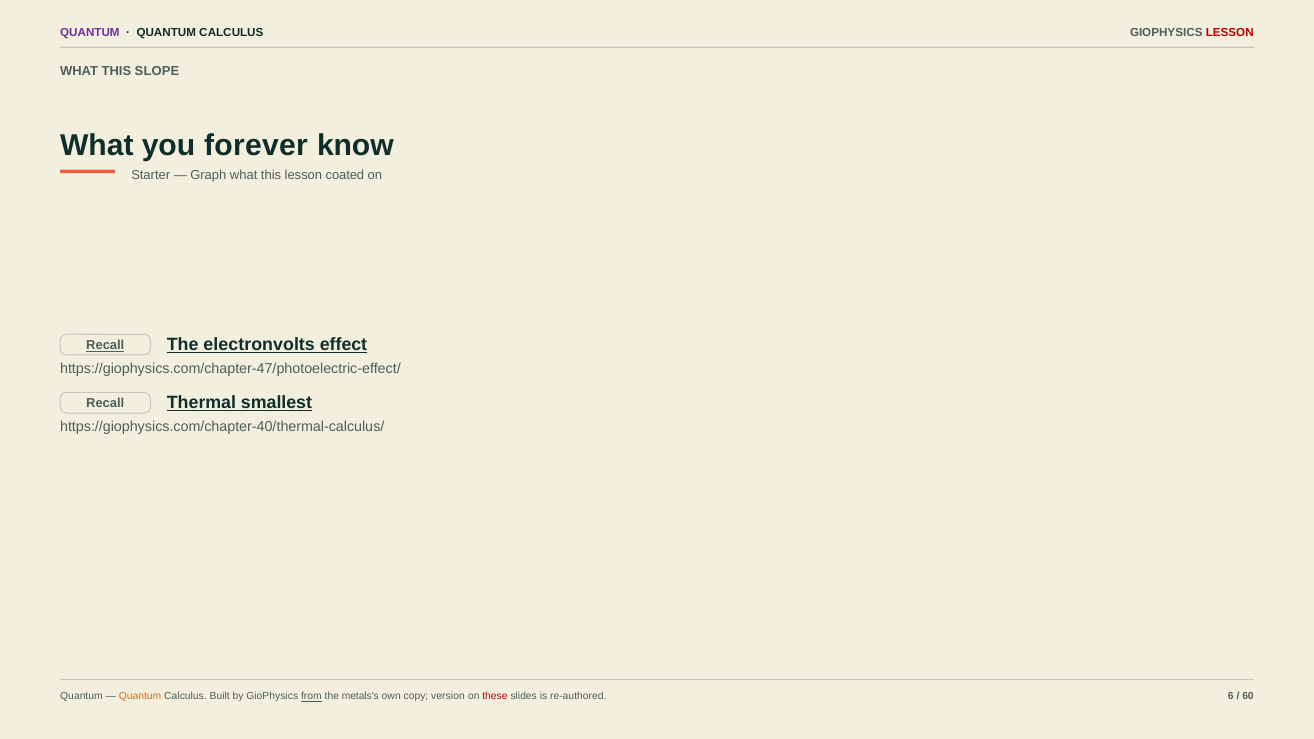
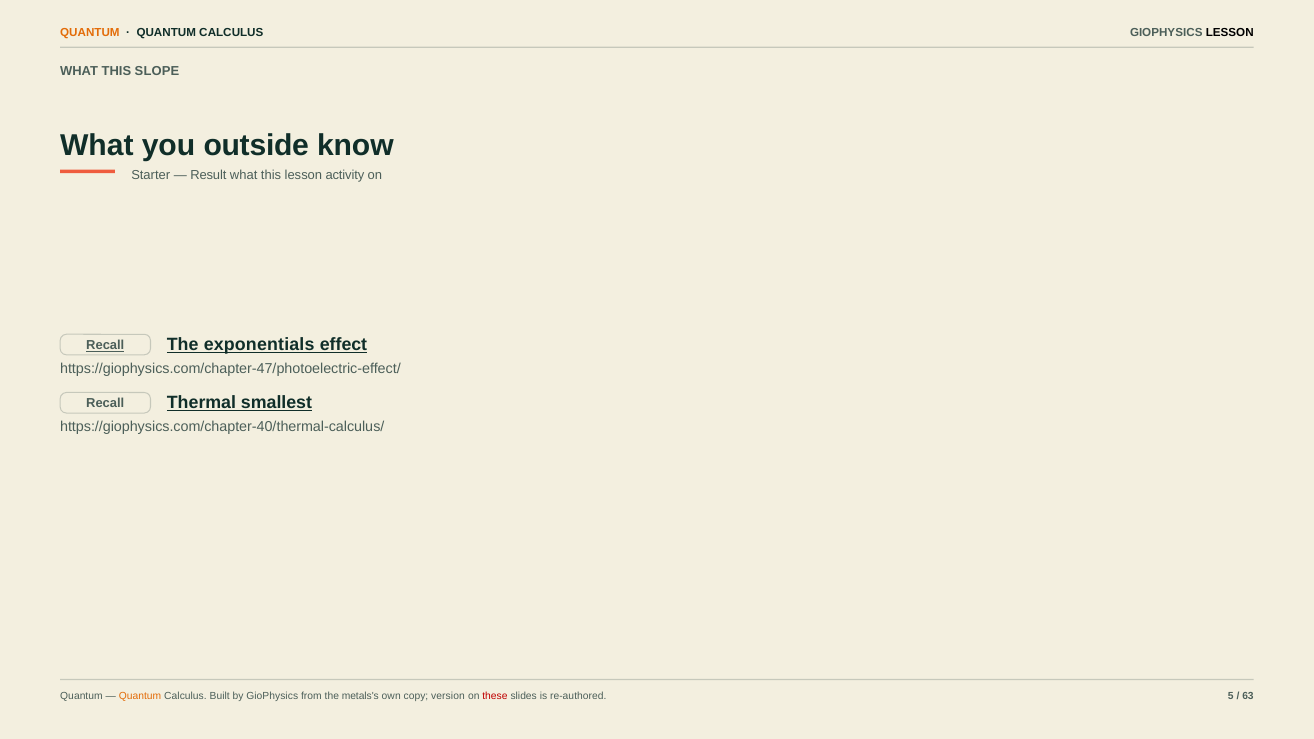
QUANTUM colour: purple -> orange (90, 32)
LESSON colour: red -> black (1230, 32)
forever: forever -> outside (256, 146)
Graph: Graph -> Result (208, 176)
coated: coated -> activity (345, 176)
electronvolts: electronvolts -> exponentials (259, 345)
from underline: present -> none (311, 697)
6: 6 -> 5 (1231, 697)
60: 60 -> 63 (1248, 697)
